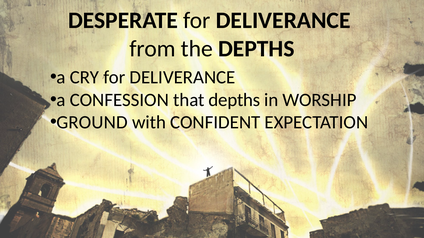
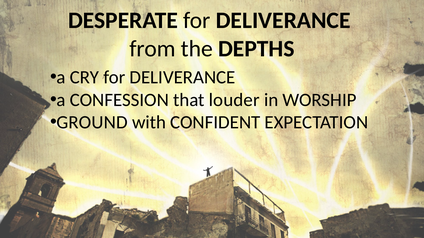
that depths: depths -> louder (234, 100)
